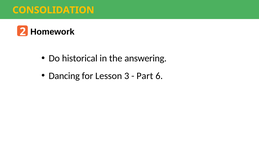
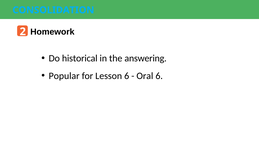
CONSOLIDATION colour: yellow -> light blue (53, 10)
Dancing: Dancing -> Popular (64, 76)
Lesson 3: 3 -> 6 (127, 76)
Part: Part -> Oral (145, 76)
